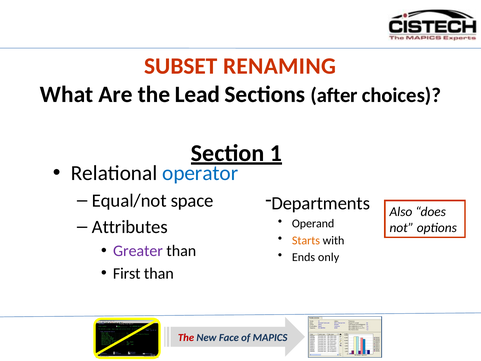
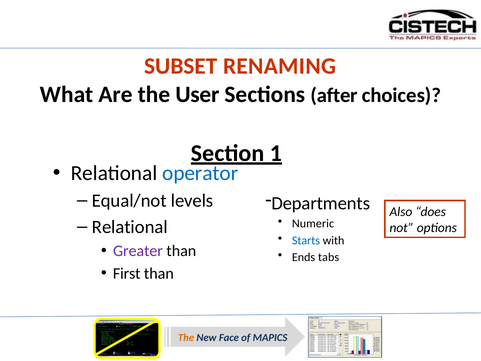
Lead: Lead -> User (197, 94)
space: space -> levels (192, 201)
Operand: Operand -> Numeric (313, 223)
Attributes: Attributes -> Relational (130, 227)
Starts colour: orange -> blue (306, 240)
only: only -> tabs (329, 257)
The colour: red -> orange (186, 337)
